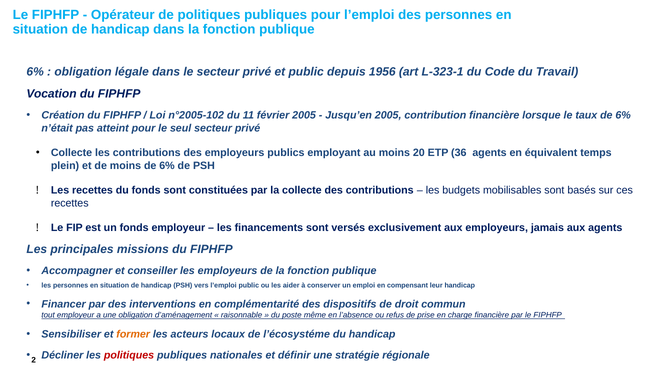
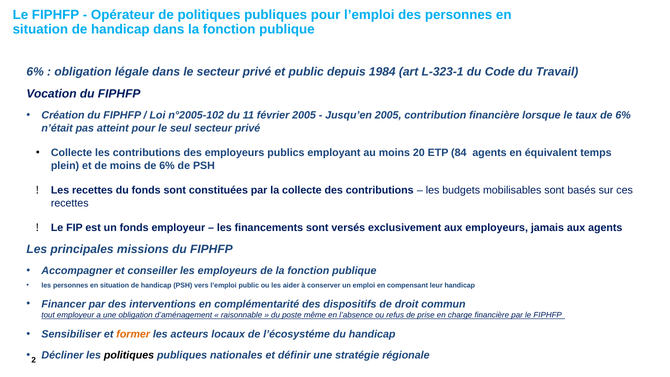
1956: 1956 -> 1984 (382, 72)
36: 36 -> 84 (459, 153)
politiques colour: red -> black (129, 356)
